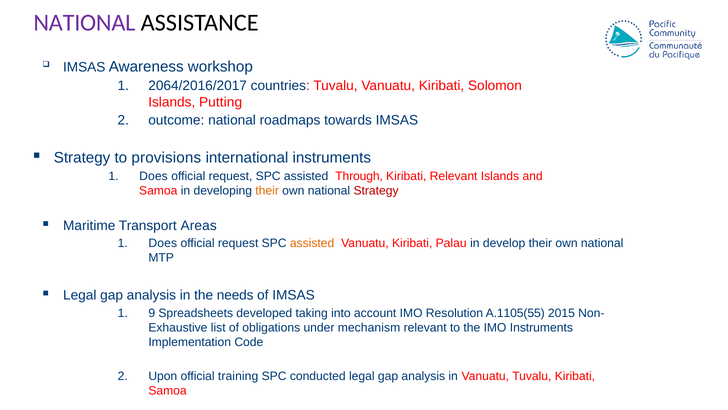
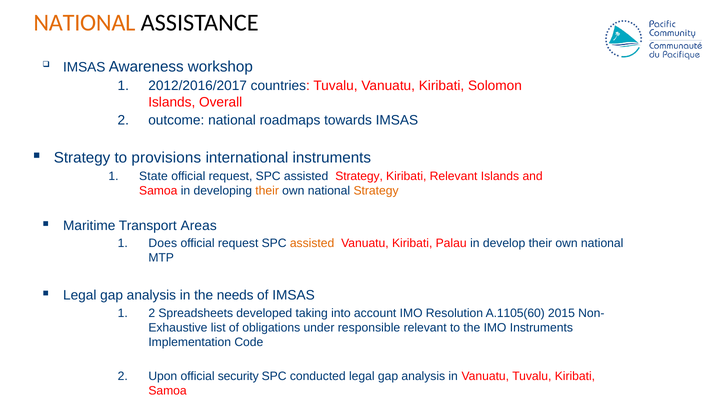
NATIONAL colour: purple -> orange (84, 23)
2064/2016/2017: 2064/2016/2017 -> 2012/2016/2017 (198, 86)
Putting: Putting -> Overall (221, 102)
Does: Does -> State (153, 176)
assisted Through: Through -> Strategy (359, 176)
Strategy colour: red -> orange (376, 191)
9: 9 -> 2 (152, 313)
A.1105(55: A.1105(55 -> A.1105(60 (515, 313)
mechanism: mechanism -> responsible (369, 327)
training: training -> security (238, 376)
